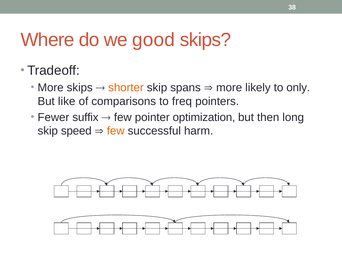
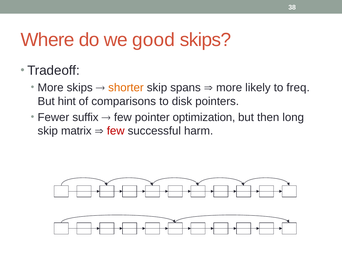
only: only -> freq (298, 87)
like: like -> hint (67, 101)
freq: freq -> disk (182, 101)
speed: speed -> matrix (76, 131)
few colour: orange -> red (116, 131)
